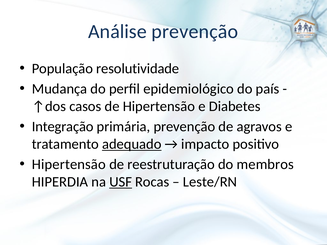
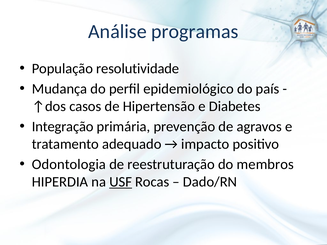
Análise prevenção: prevenção -> programas (195, 32)
adequado underline: present -> none (132, 144)
Hipertensão: Hipertensão -> Odontologia (69, 165)
Leste/RN: Leste/RN -> Dado/RN (210, 182)
